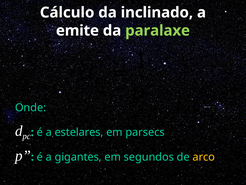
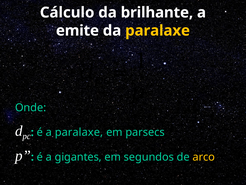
inclinado: inclinado -> brilhante (157, 12)
paralaxe colour: light green -> yellow (158, 31)
a estelares: estelares -> paralaxe (79, 132)
